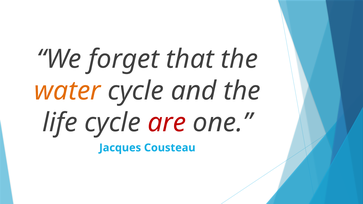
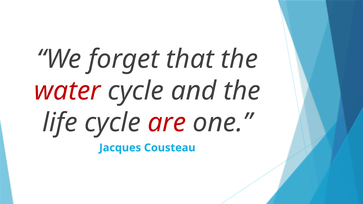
water colour: orange -> red (67, 91)
